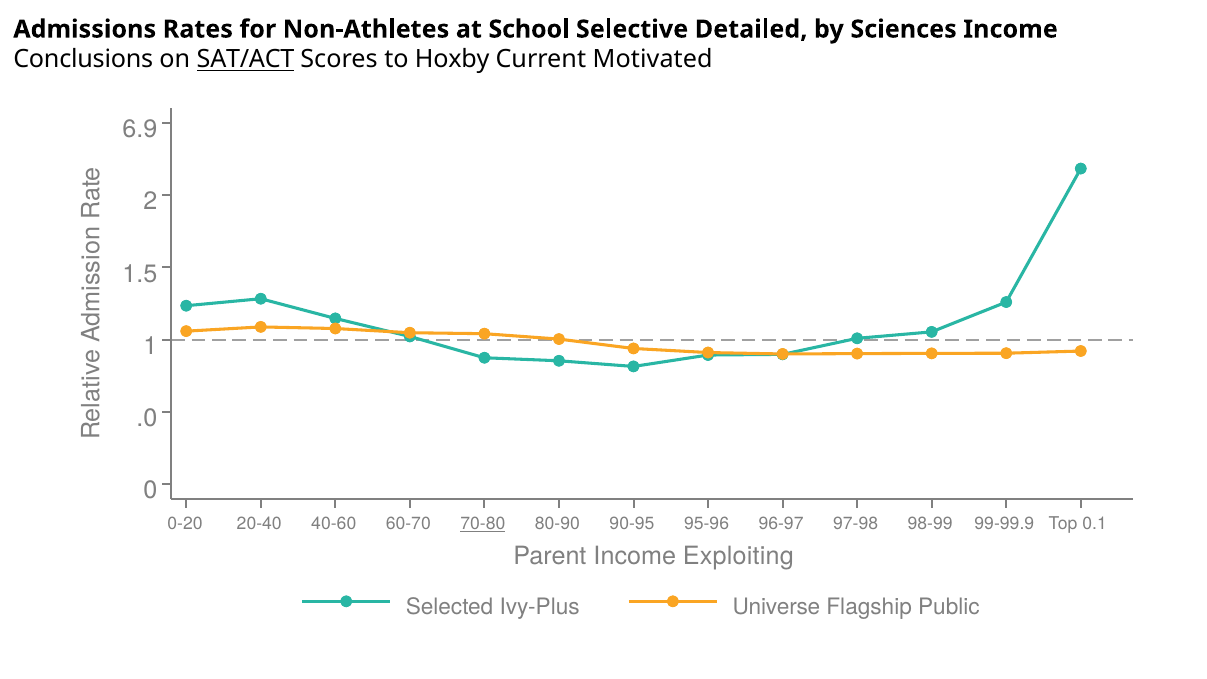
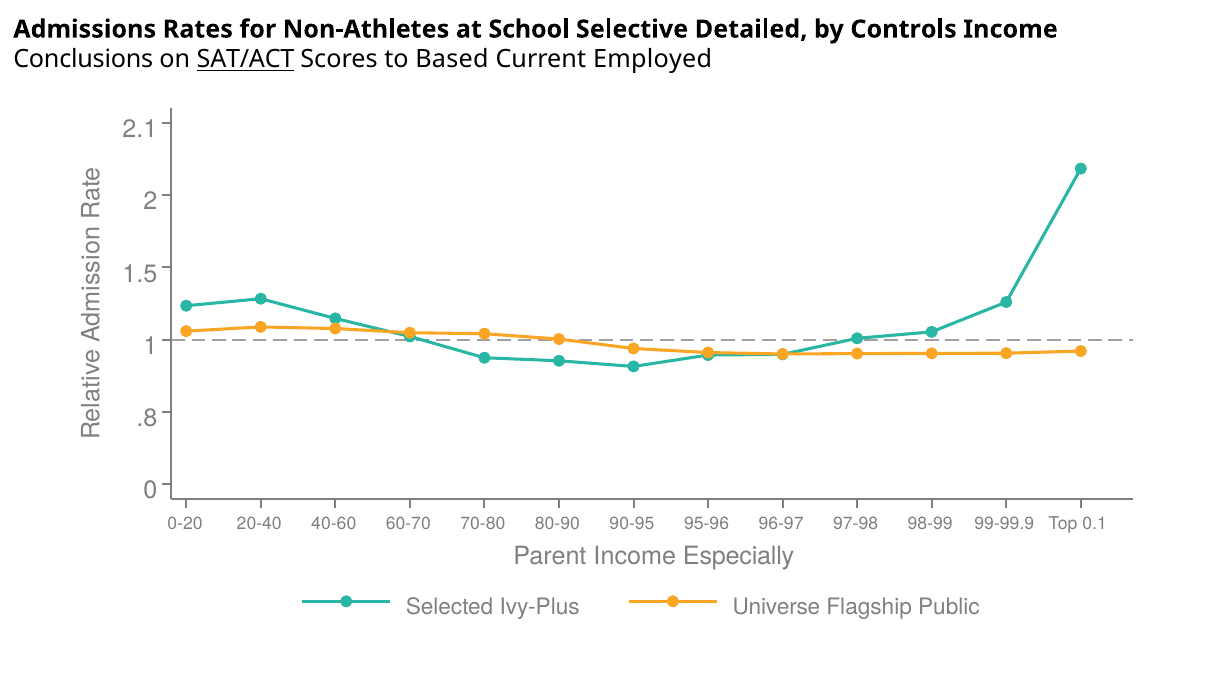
Sciences: Sciences -> Controls (904, 29)
Hoxby: Hoxby -> Based (452, 59)
Motivated: Motivated -> Employed (653, 59)
6.9: 6.9 -> 2.1 (140, 129)
.0: .0 -> .8 (147, 418)
70-80 underline: present -> none (483, 523)
Exploiting: Exploiting -> Especially (739, 556)
